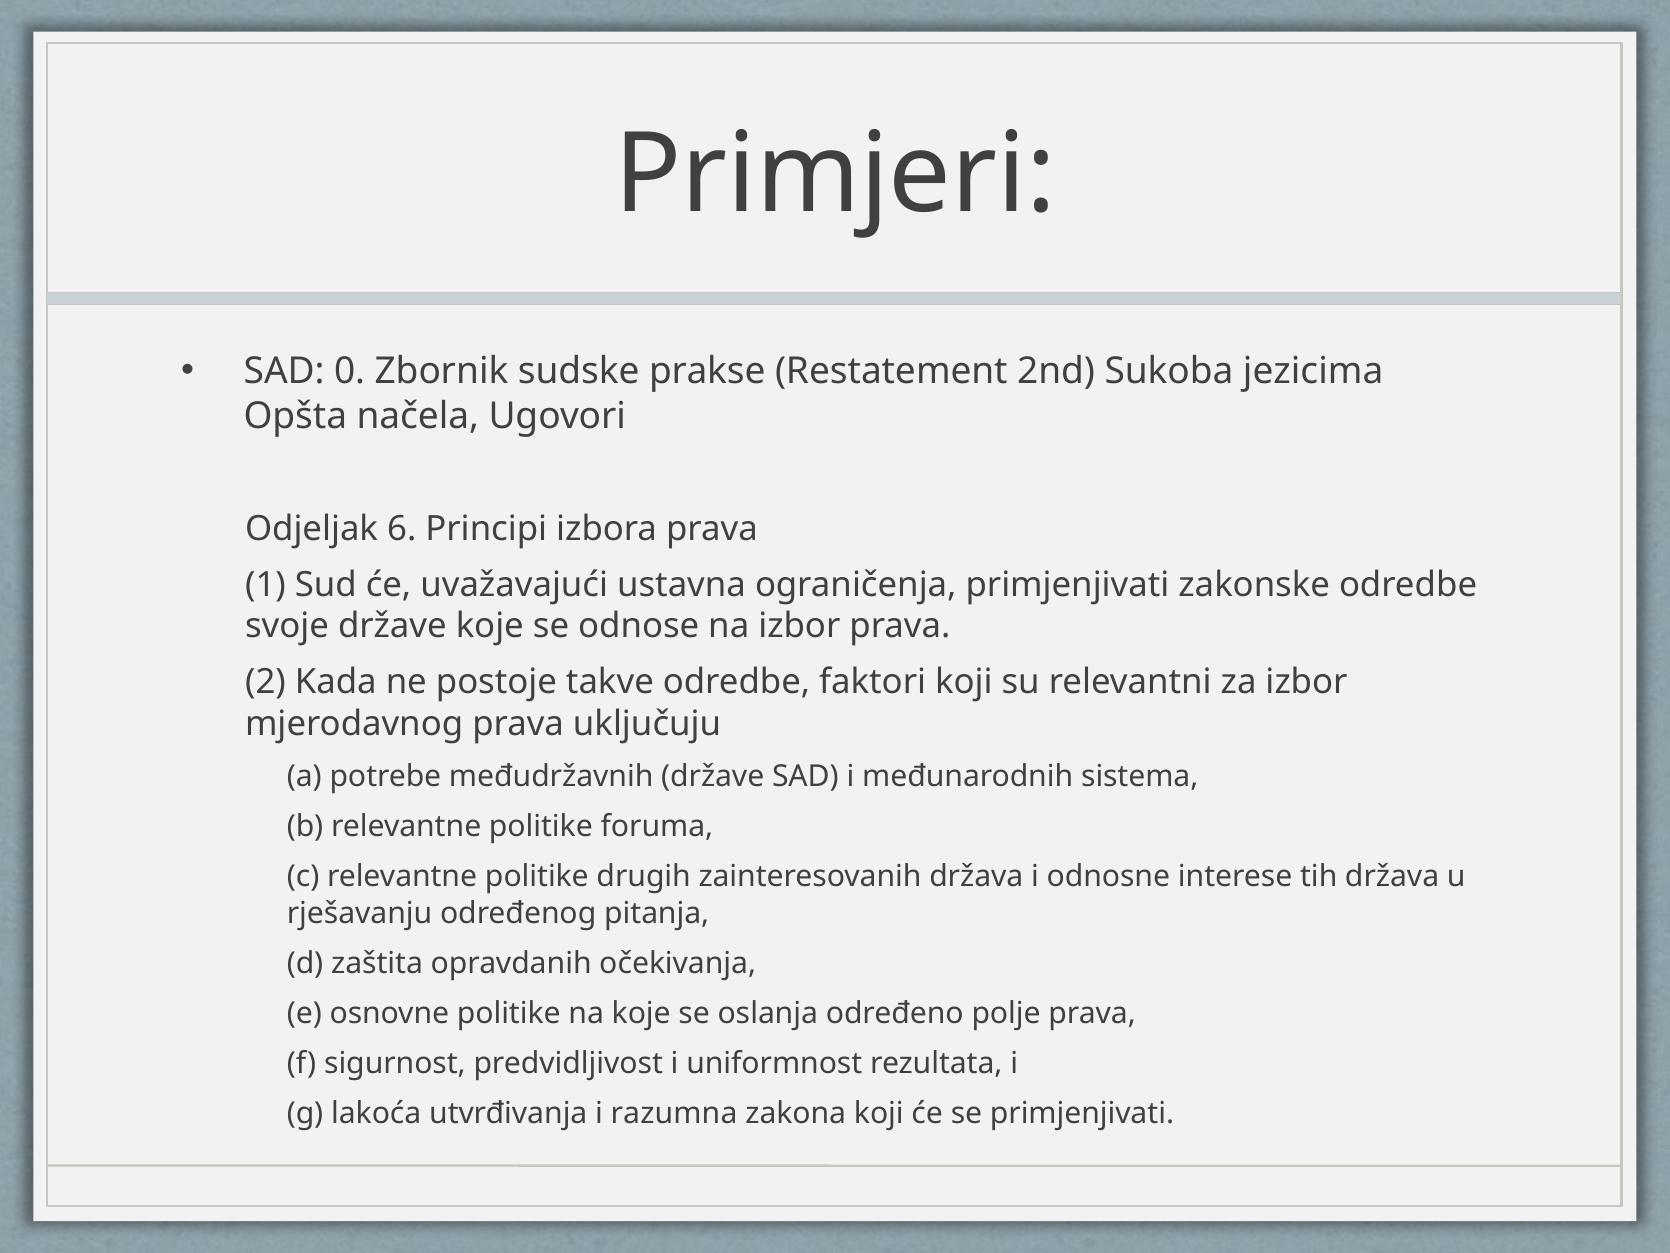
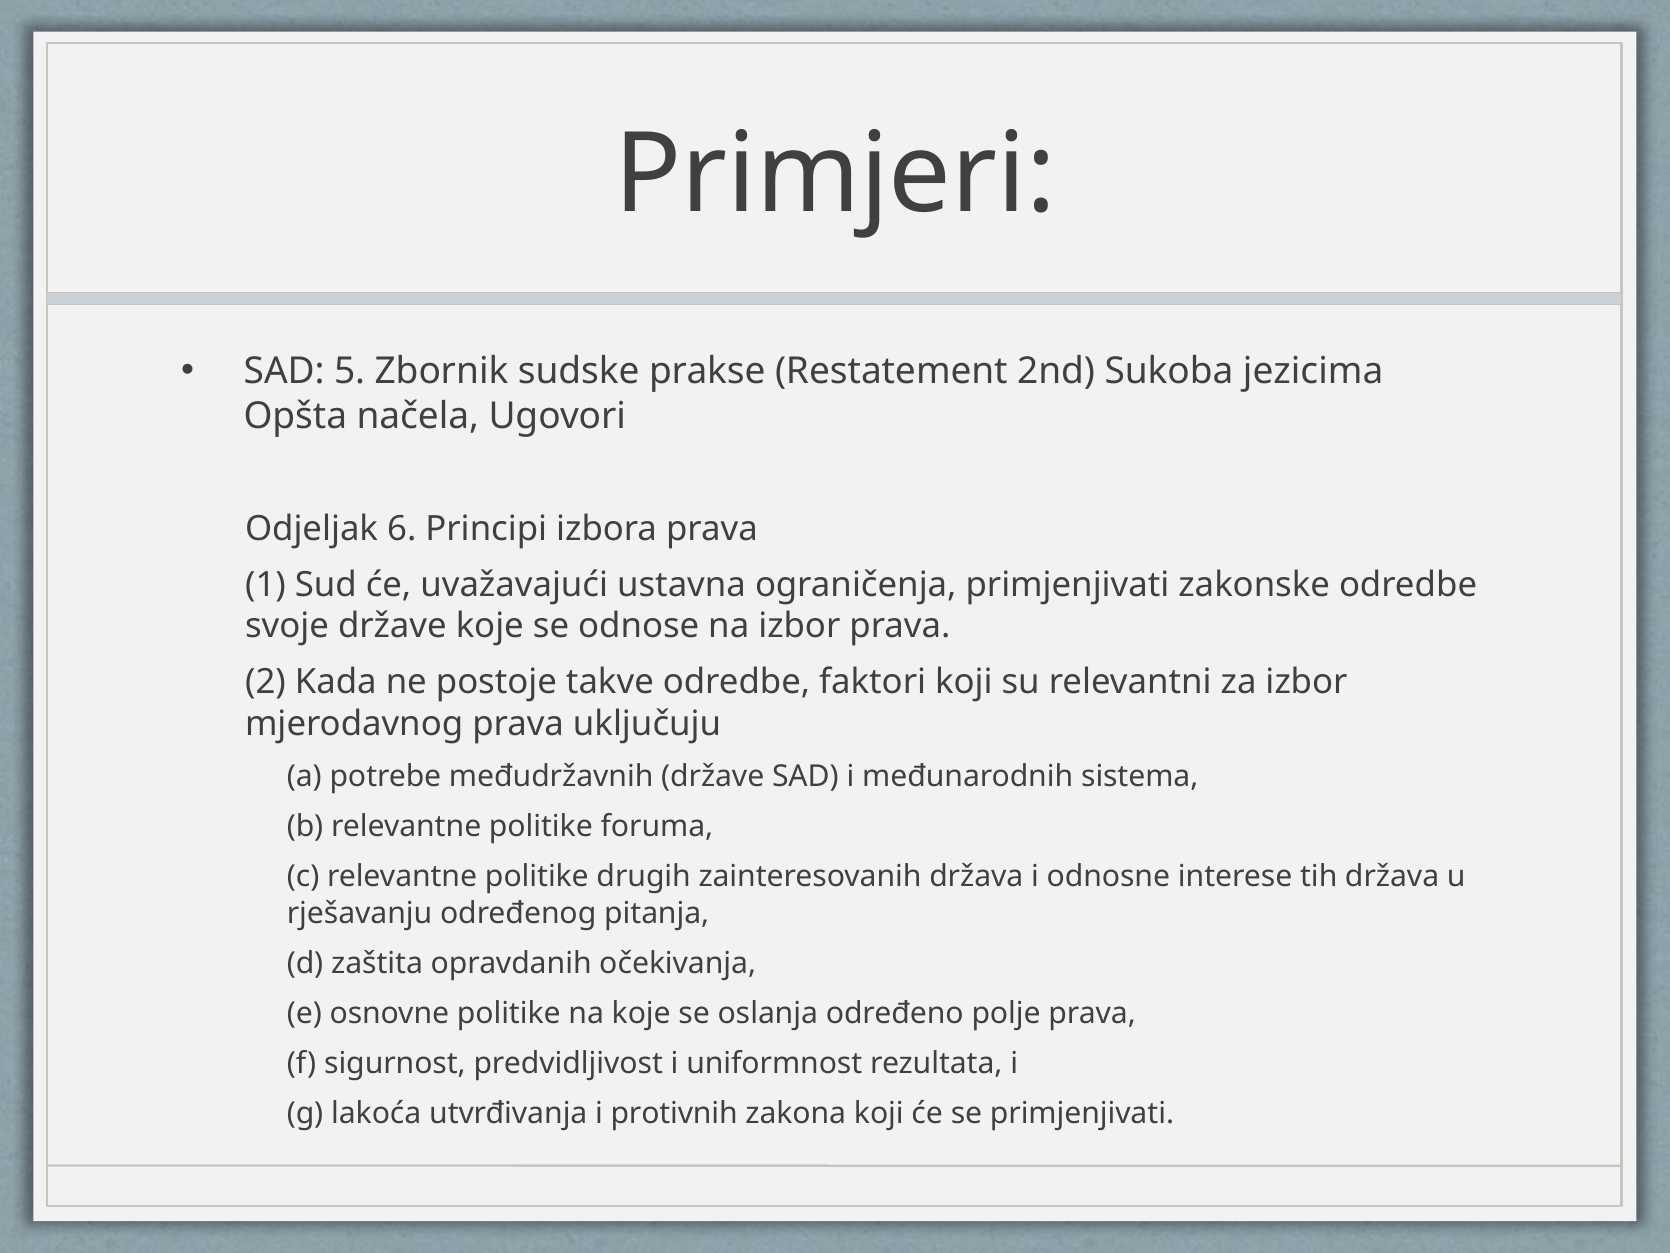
0: 0 -> 5 (350, 372)
razumna: razumna -> protivnih (674, 1113)
